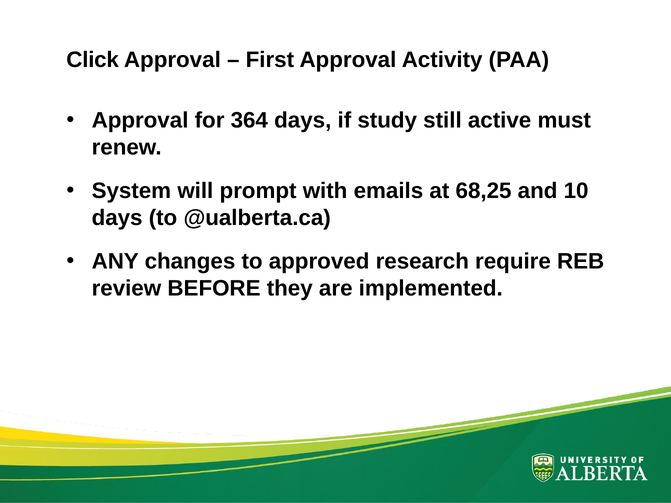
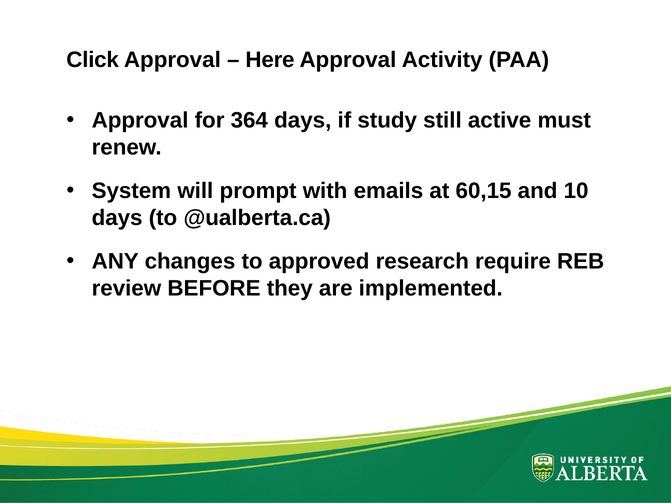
First: First -> Here (270, 60)
68,25: 68,25 -> 60,15 (484, 191)
